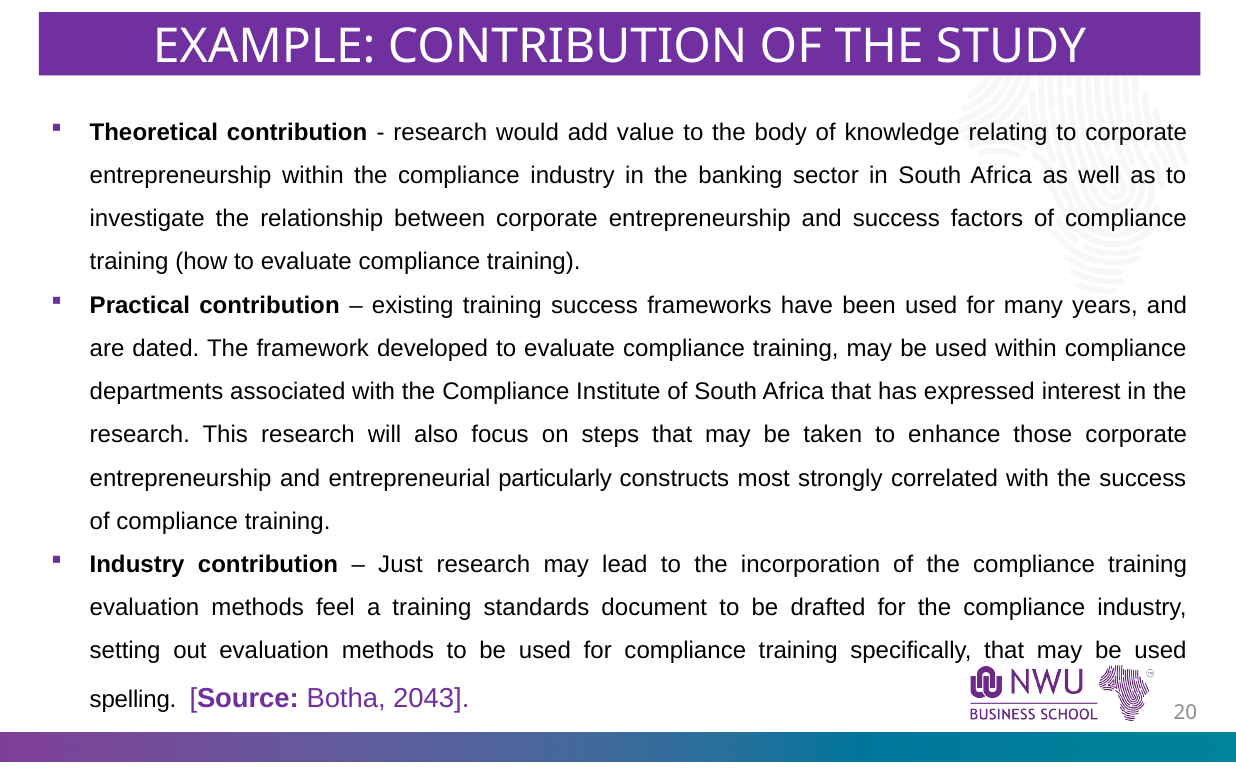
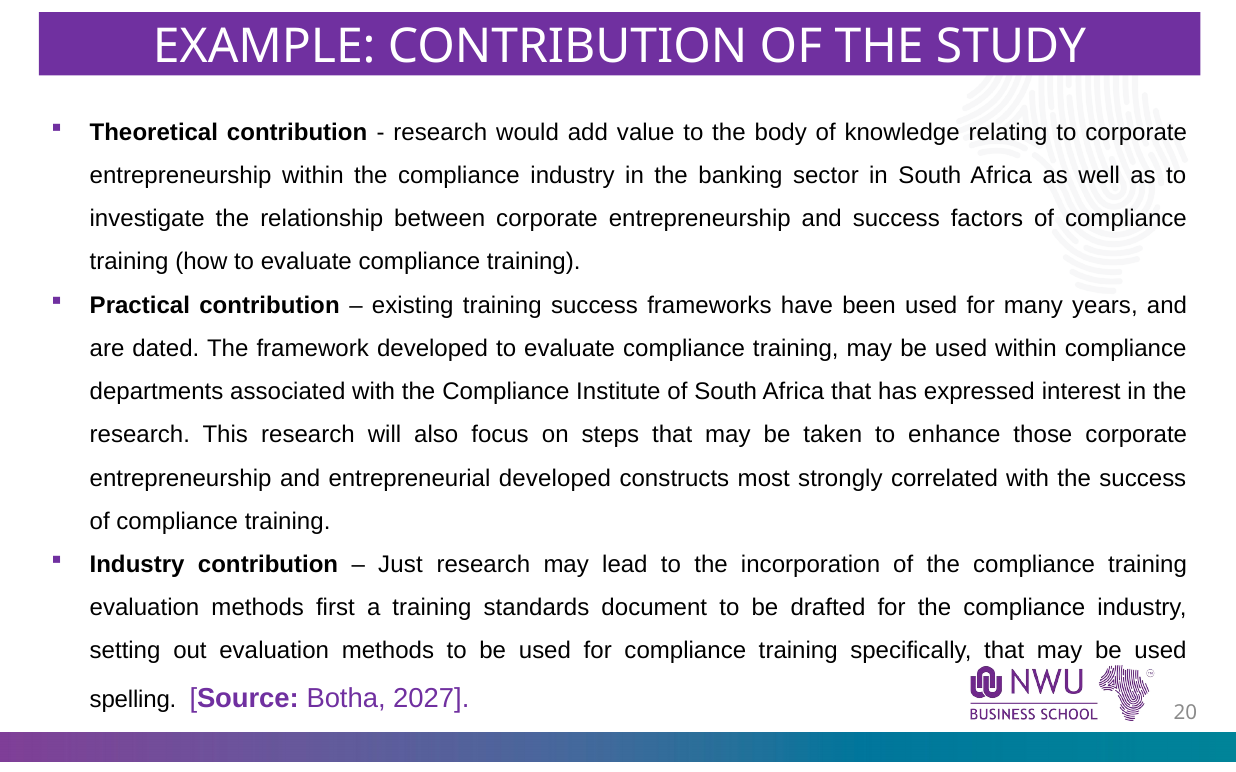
entrepreneurial particularly: particularly -> developed (555, 478)
feel: feel -> first (335, 608)
2043: 2043 -> 2027 (431, 699)
